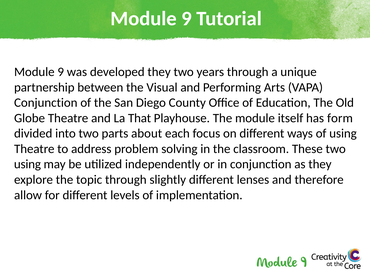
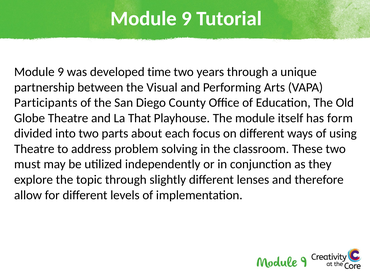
developed they: they -> time (159, 72)
Conjunction: Conjunction -> Participants (46, 103)
using: using -> must (27, 165)
